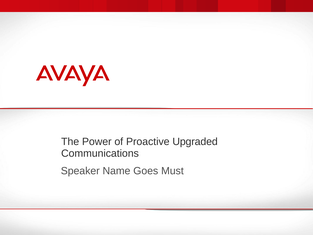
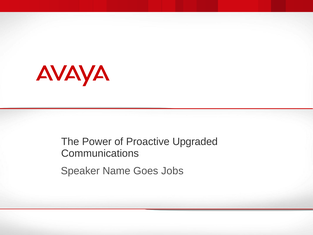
Must: Must -> Jobs (172, 171)
